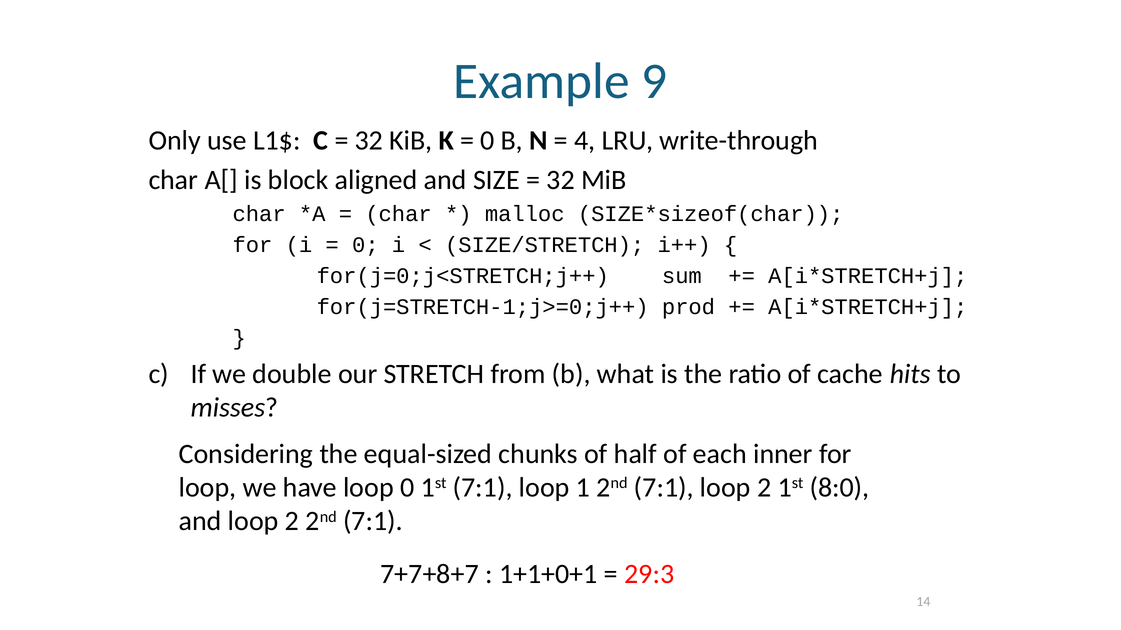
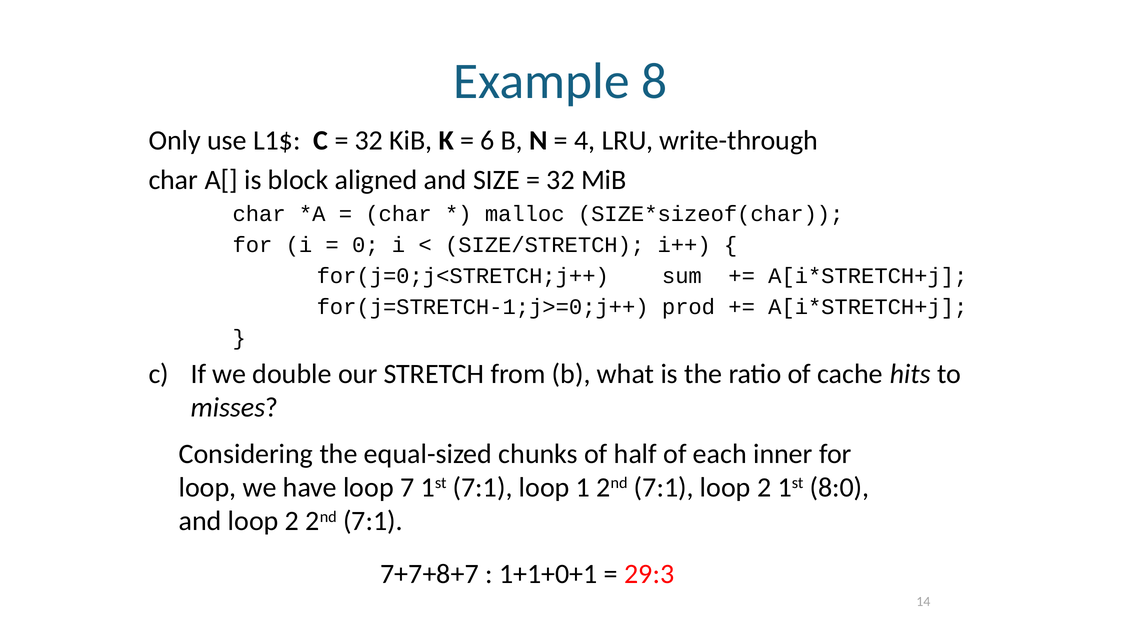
9: 9 -> 8 (654, 81)
0: 0 -> 6 (488, 141)
loop 0: 0 -> 7 (407, 488)
